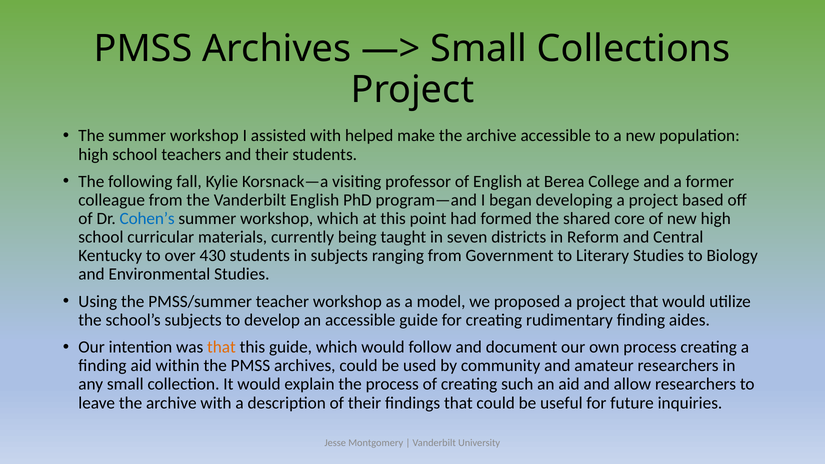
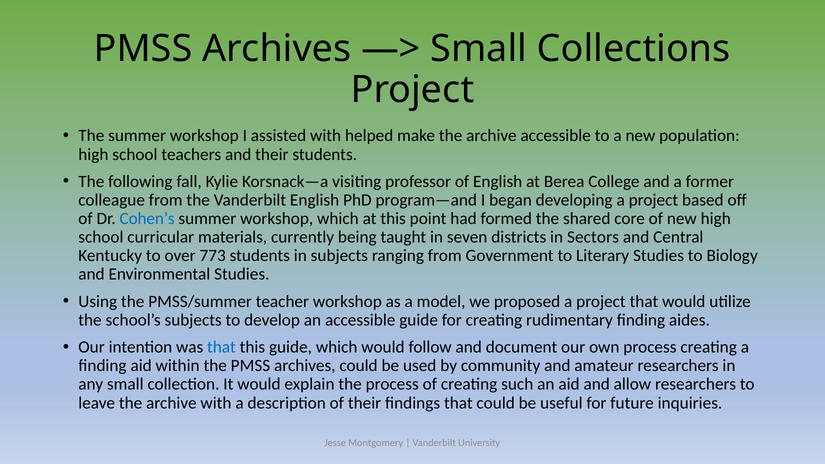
Reform: Reform -> Sectors (593, 237)
430: 430 -> 773 (213, 256)
that colour: orange -> blue (221, 347)
